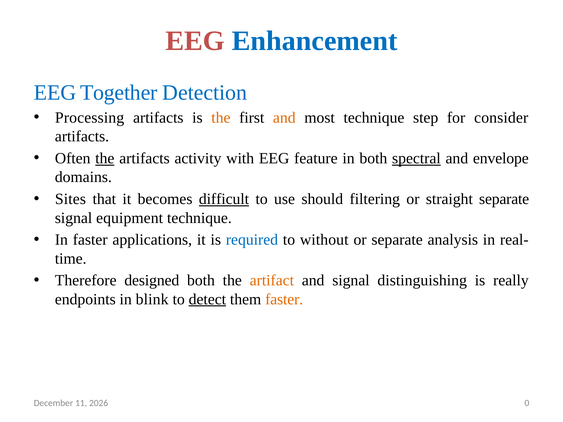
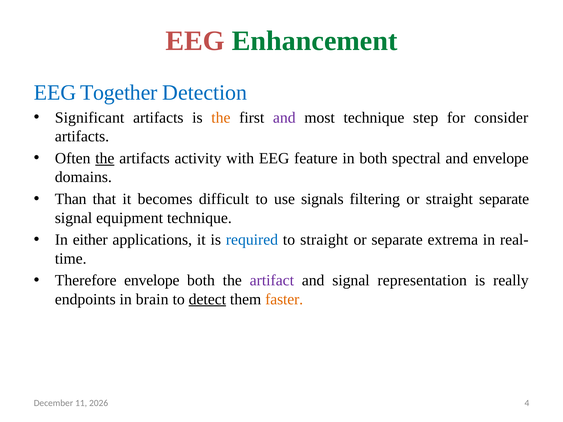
Enhancement colour: blue -> green (315, 41)
Processing: Processing -> Significant (90, 118)
and colour: orange -> purple (284, 118)
spectral underline: present -> none (416, 158)
Sites: Sites -> Than (71, 199)
difficult underline: present -> none (224, 199)
should: should -> signals (322, 199)
In faster: faster -> either (90, 240)
to without: without -> straight (324, 240)
analysis: analysis -> extrema (453, 240)
Therefore designed: designed -> envelope (152, 281)
artifact colour: orange -> purple (272, 281)
distinguishing: distinguishing -> representation (422, 281)
blink: blink -> brain (152, 299)
0: 0 -> 4 (527, 403)
